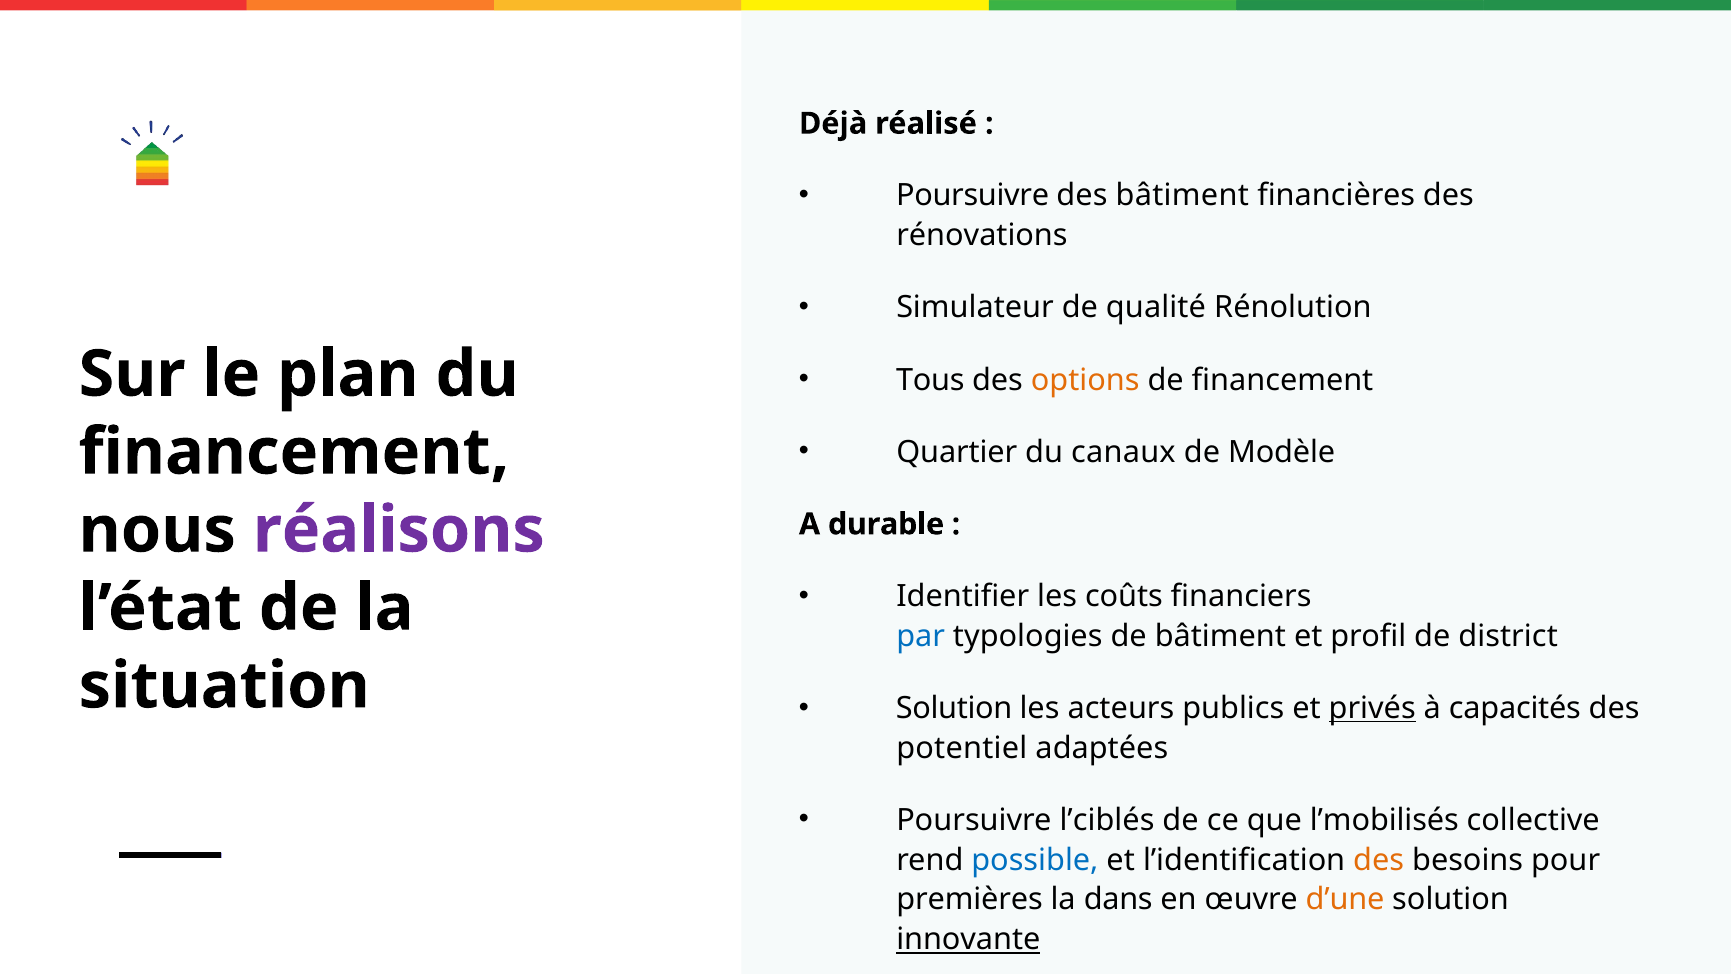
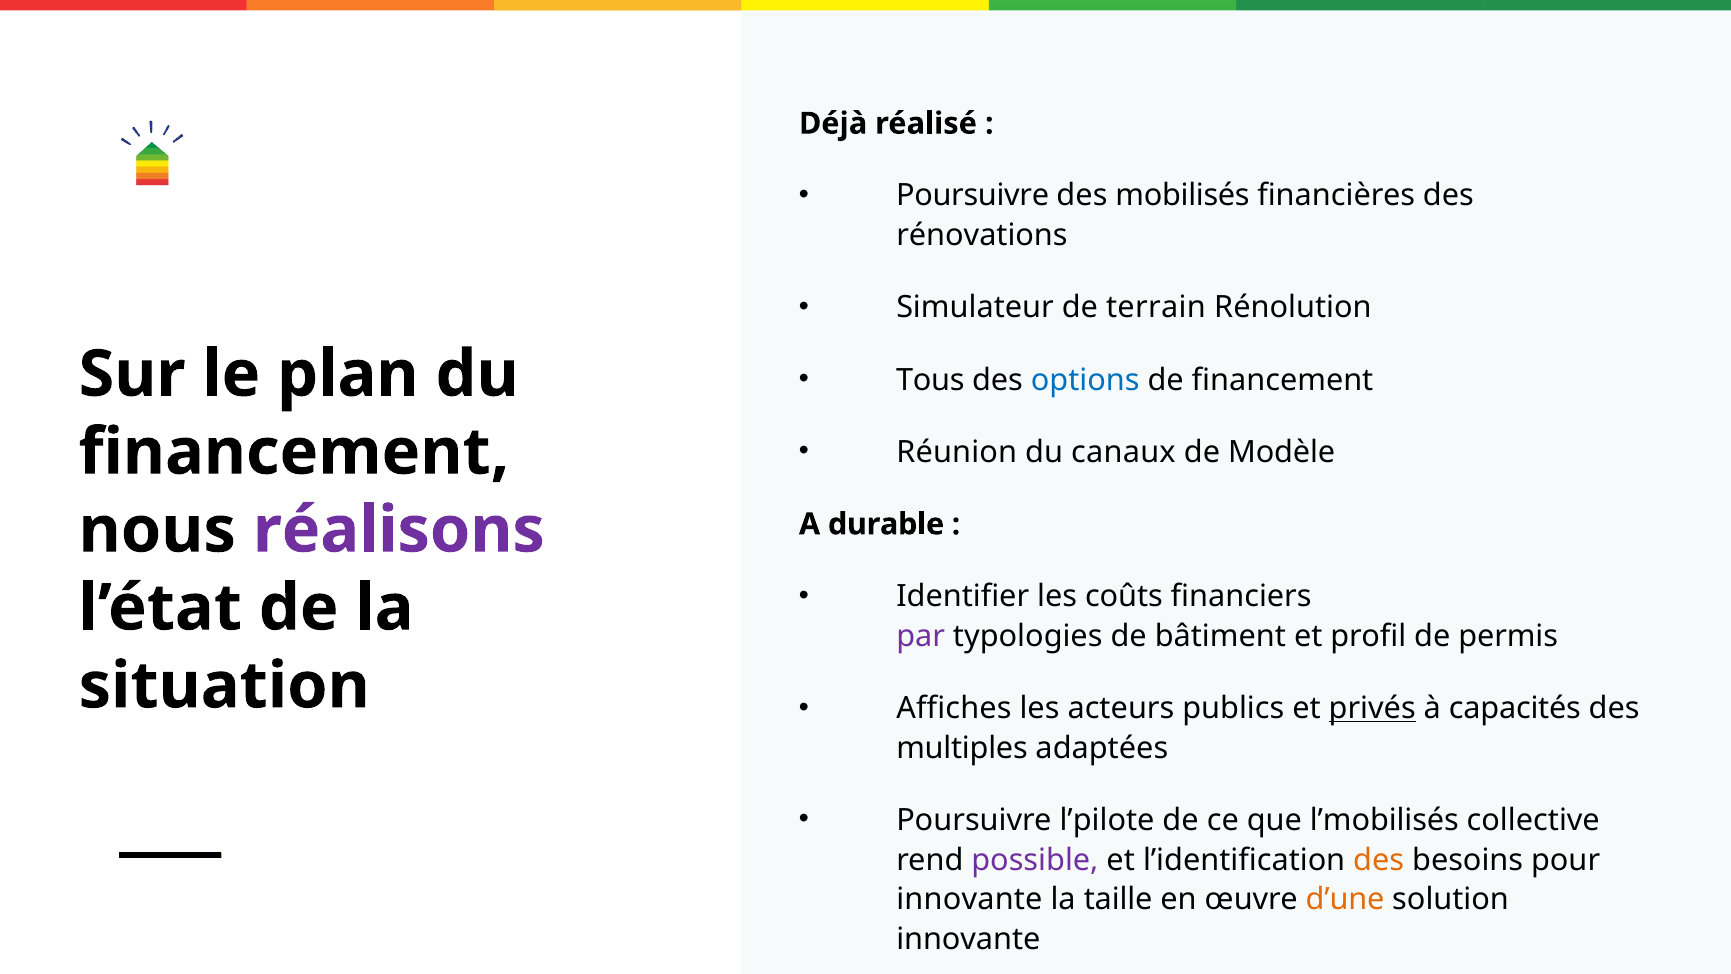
des bâtiment: bâtiment -> mobilisés (1183, 196)
qualité: qualité -> terrain (1156, 308)
options colour: orange -> blue (1085, 380)
Quartier: Quartier -> Réunion (957, 452)
par colour: blue -> purple (921, 636)
district: district -> permis (1508, 636)
Solution: Solution -> Affiches (954, 708)
potentiel: potentiel -> multiples (962, 748)
l’ciblés: l’ciblés -> l’pilote (1107, 820)
possible colour: blue -> purple (1035, 860)
premières: premières -> innovante (969, 899)
dans: dans -> taille (1118, 899)
innovante underline: present -> none (968, 939)
